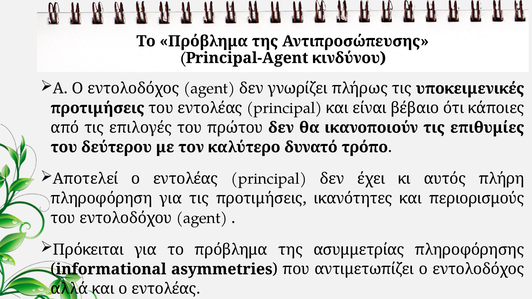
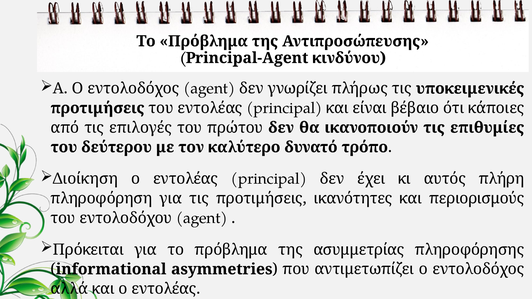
Αποτελεί: Αποτελεί -> Διοίκηση (85, 179)
